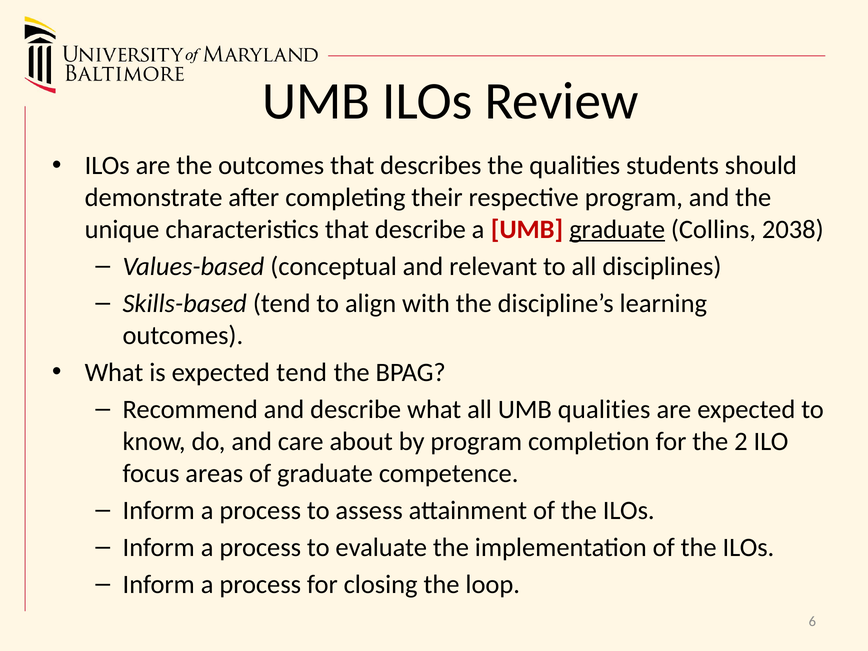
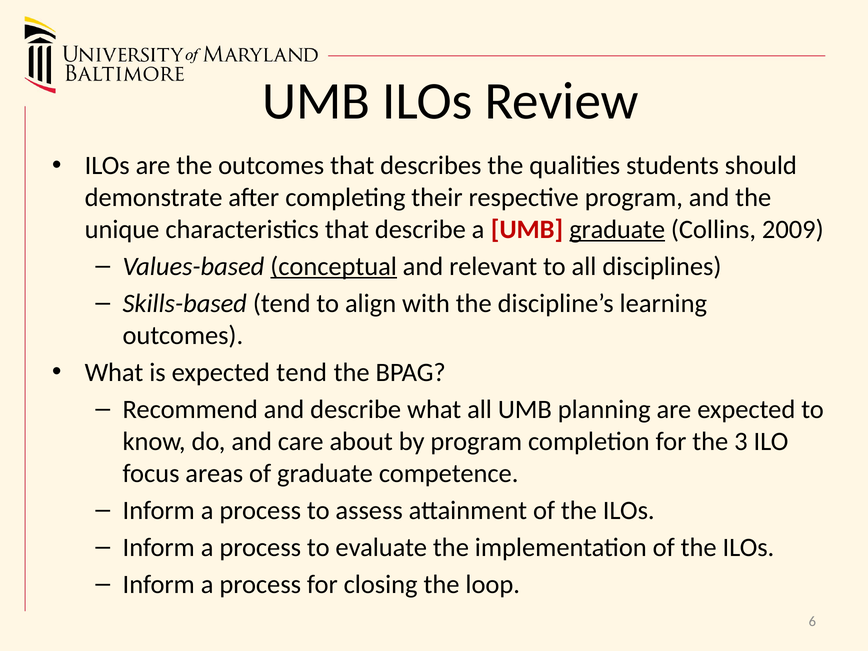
2038: 2038 -> 2009 (793, 229)
conceptual underline: none -> present (334, 266)
UMB qualities: qualities -> planning (604, 410)
2: 2 -> 3 (741, 441)
